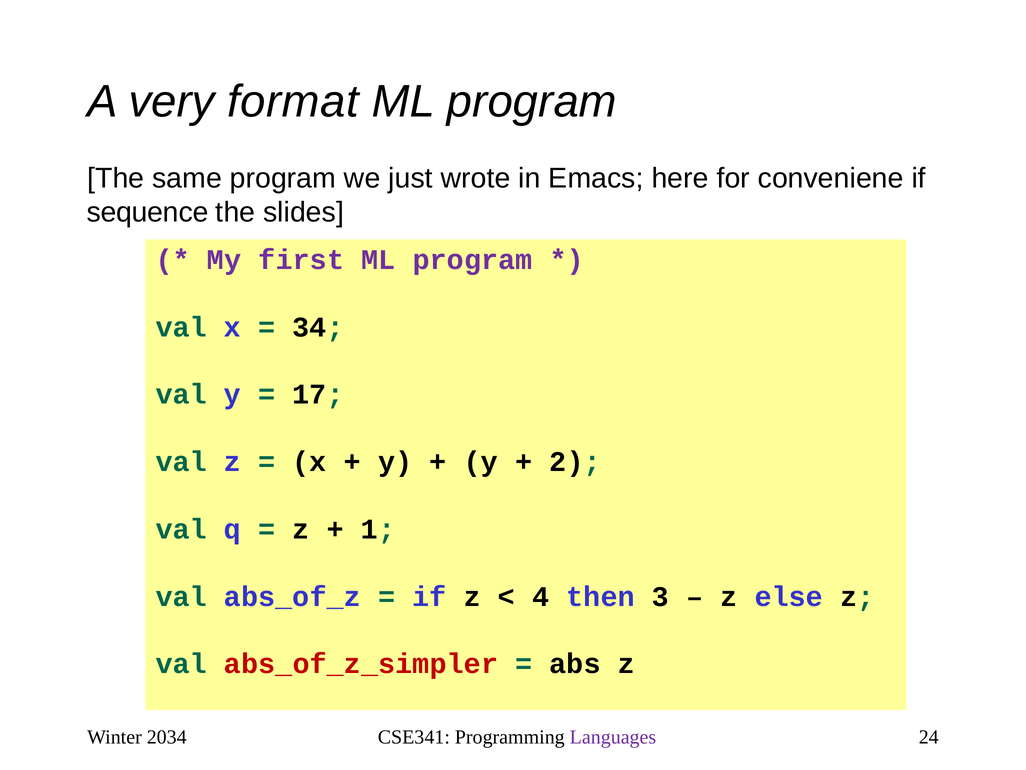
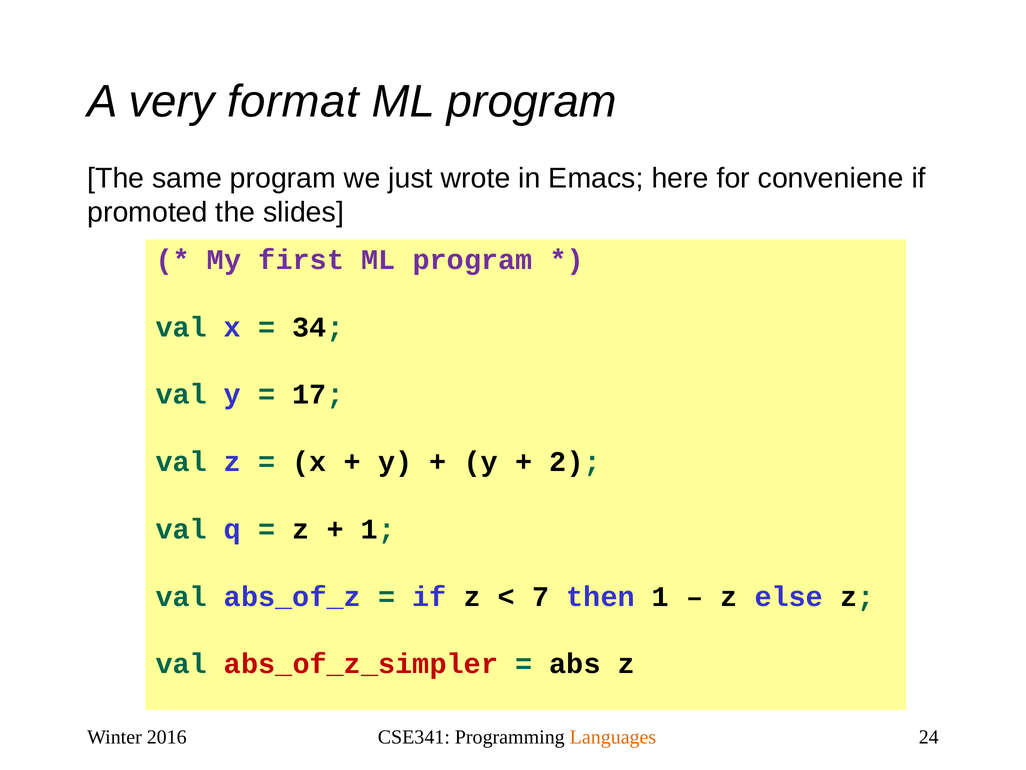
sequence: sequence -> promoted (147, 212)
4: 4 -> 7 (541, 596)
then 3: 3 -> 1 (660, 596)
2034: 2034 -> 2016 (167, 737)
Languages colour: purple -> orange (613, 737)
